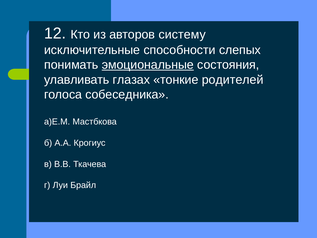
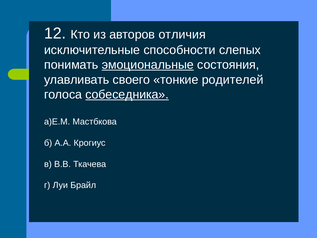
систему: систему -> отличия (182, 34)
глазах: глазах -> своего (131, 80)
собеседника underline: none -> present (127, 94)
